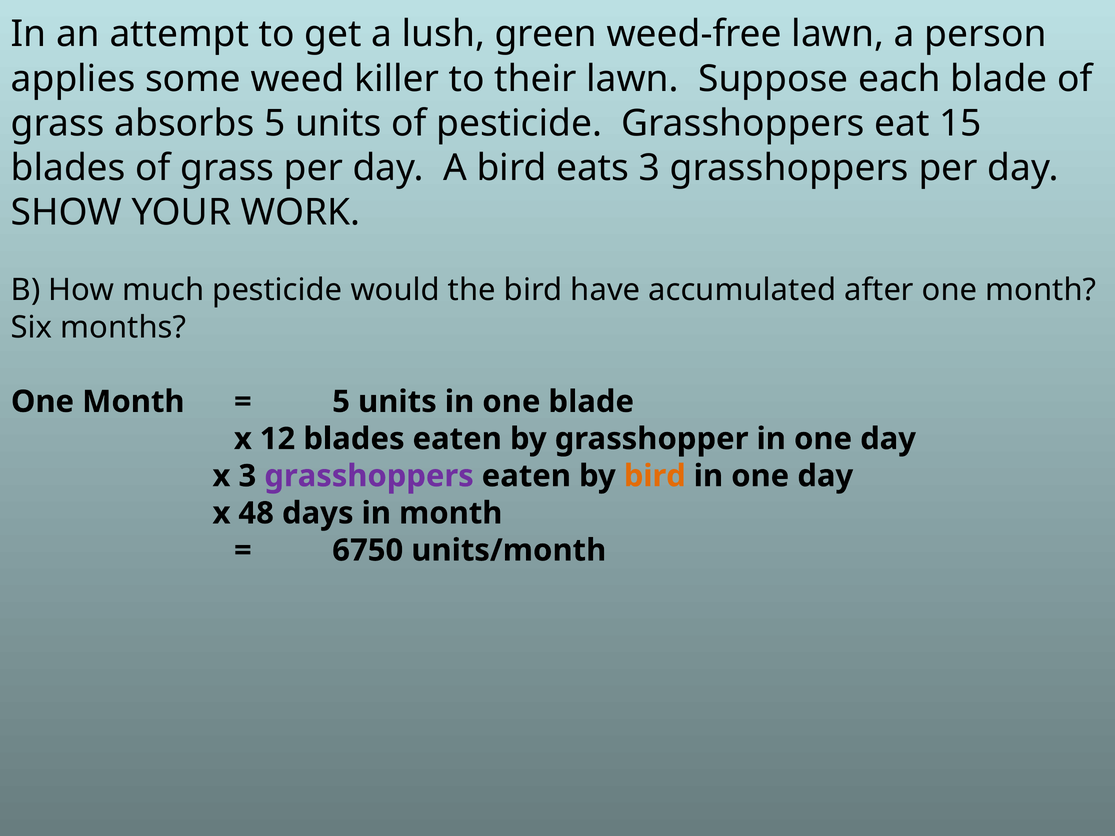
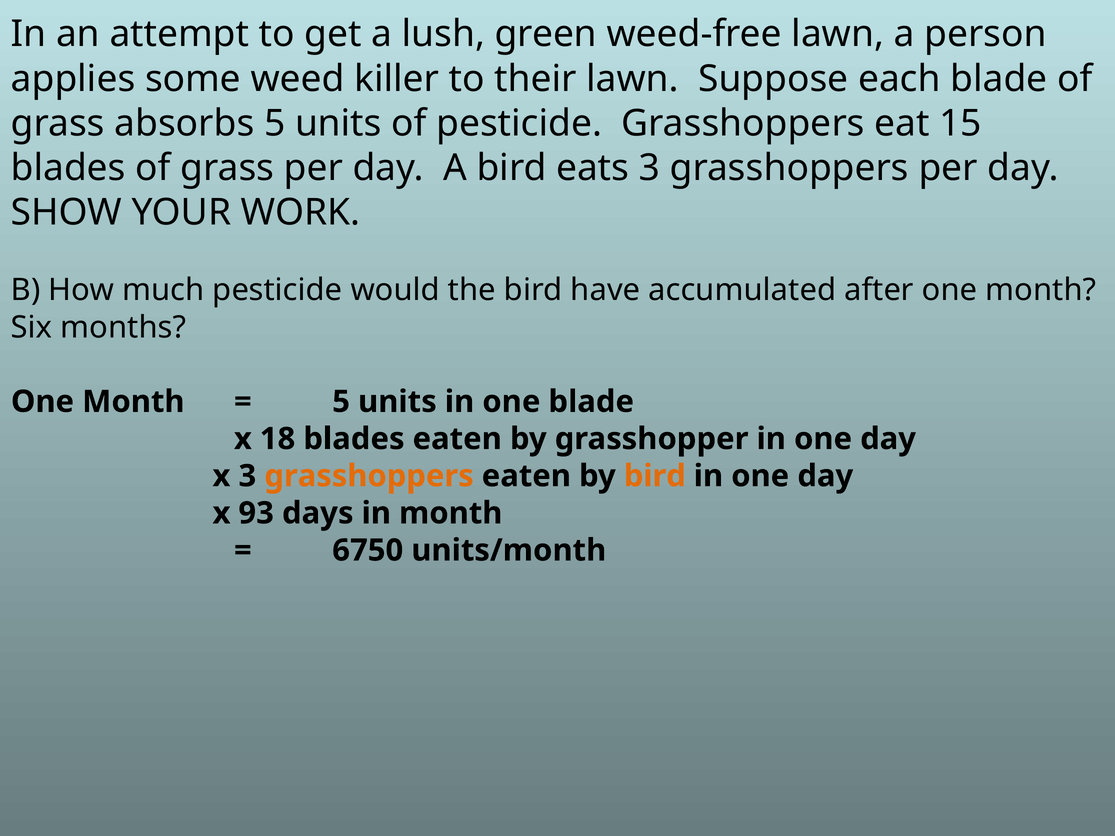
12: 12 -> 18 (278, 439)
grasshoppers colour: purple -> orange (369, 476)
48: 48 -> 93 (256, 513)
